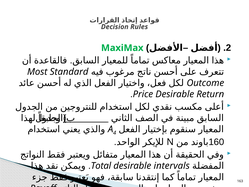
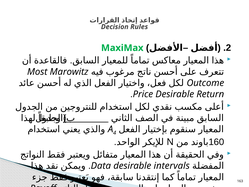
Standard: Standard -> Marowitz (69, 72)
Total: Total -> Data (101, 166)
